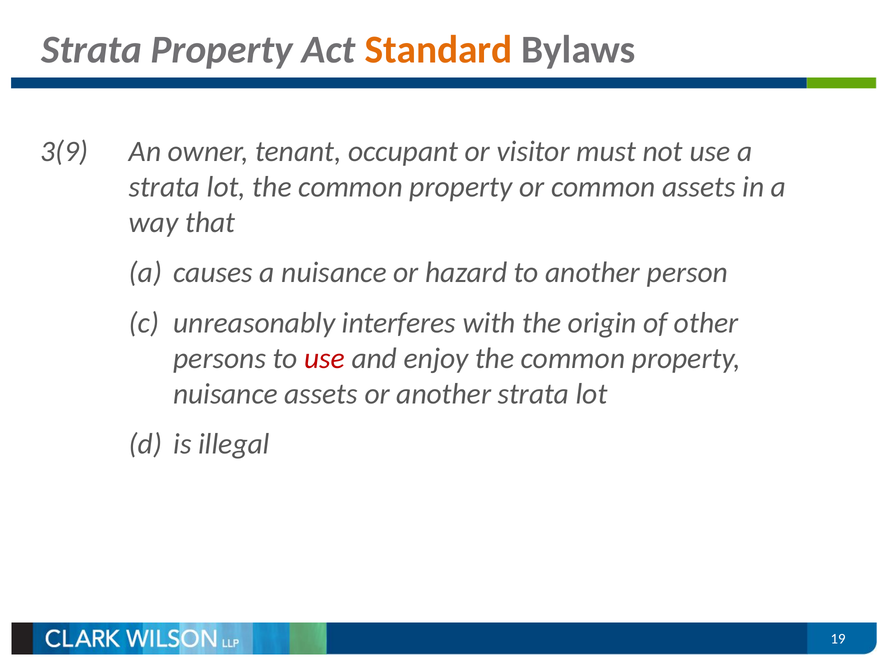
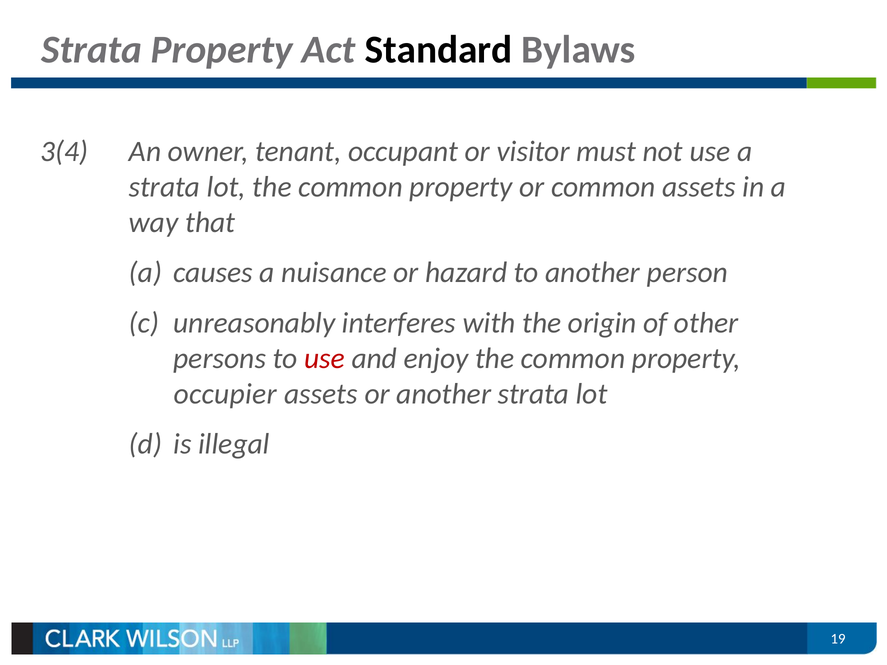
Standard colour: orange -> black (439, 50)
3(9: 3(9 -> 3(4 (64, 152)
nuisance: nuisance -> occupier (225, 394)
